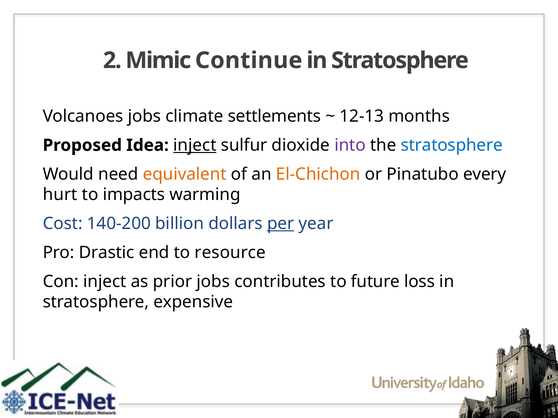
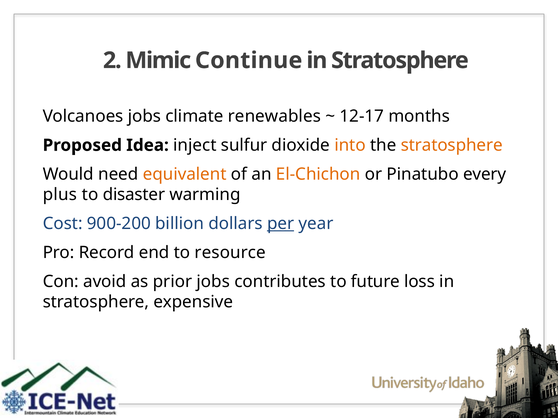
settlements: settlements -> renewables (274, 116)
12-13: 12-13 -> 12-17 (362, 116)
inject underline: present -> none (195, 145)
into colour: purple -> orange (350, 145)
stratosphere colour: blue -> orange (452, 145)
hurt: hurt -> plus (60, 195)
impacts: impacts -> disaster (134, 195)
140-200: 140-200 -> 900-200 (119, 224)
Drastic: Drastic -> Record (107, 253)
Con inject: inject -> avoid (105, 282)
